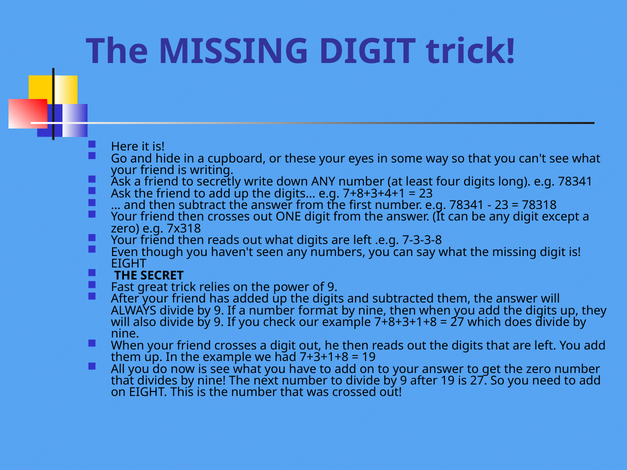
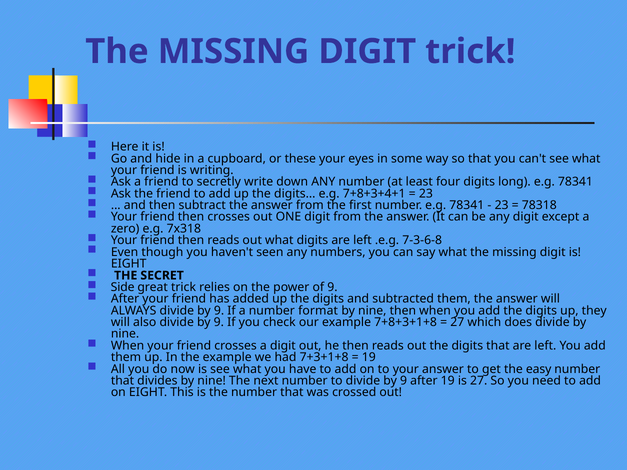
7-3-3-8: 7-3-3-8 -> 7-3-6-8 (422, 240)
Fast: Fast -> Side (123, 287)
the zero: zero -> easy (539, 369)
